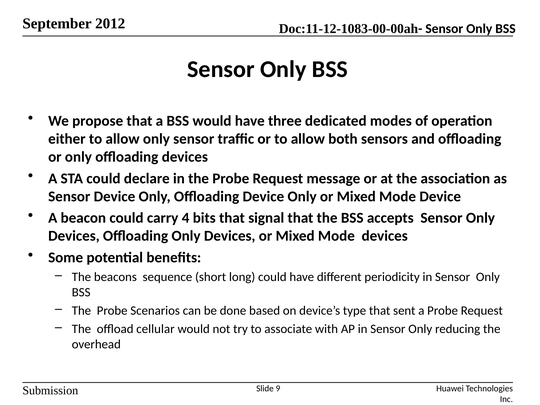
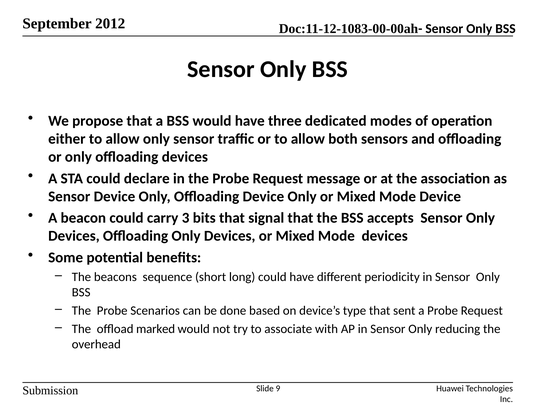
4: 4 -> 3 (186, 218)
cellular: cellular -> marked (156, 329)
